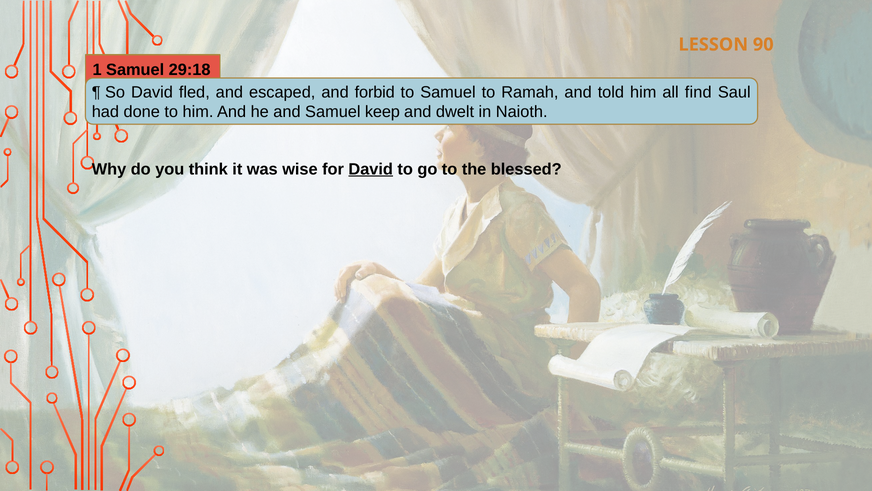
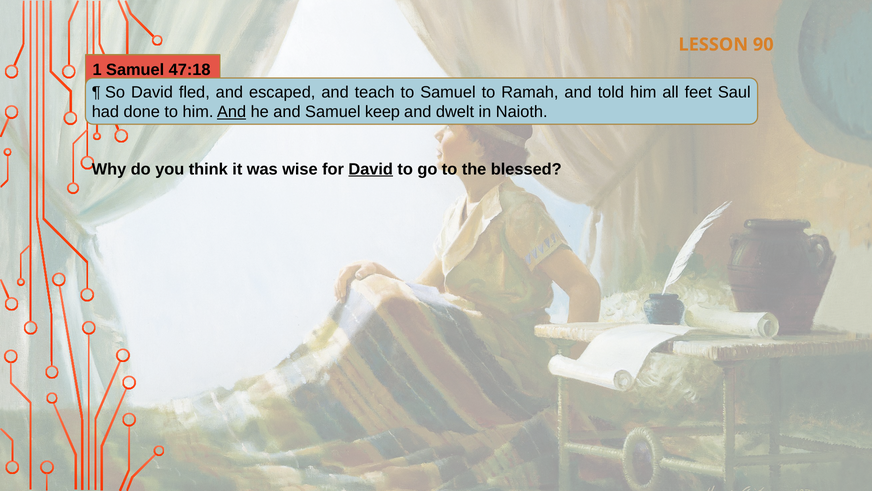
29:18: 29:18 -> 47:18 (190, 70)
forbid: forbid -> teach (375, 92)
find: find -> feet (698, 92)
And underline: none -> present (232, 112)
